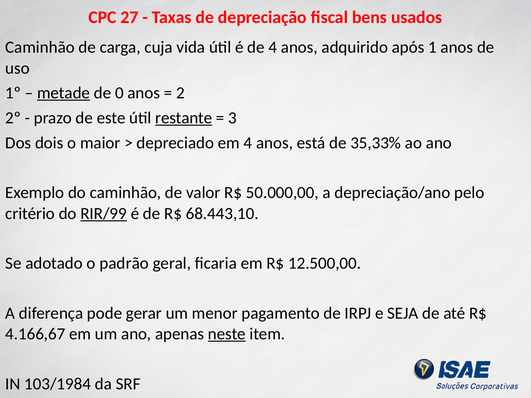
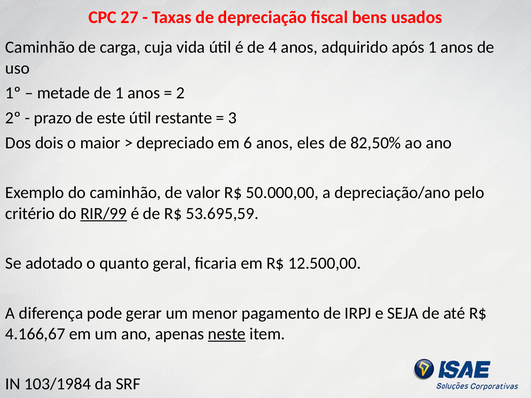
metade underline: present -> none (64, 93)
de 0: 0 -> 1 (119, 93)
restante underline: present -> none (184, 118)
em 4: 4 -> 6 (248, 143)
está: está -> eles (311, 143)
35,33%: 35,33% -> 82,50% (376, 143)
68.443,10: 68.443,10 -> 53.695,59 (222, 214)
padrão: padrão -> quanto (124, 264)
